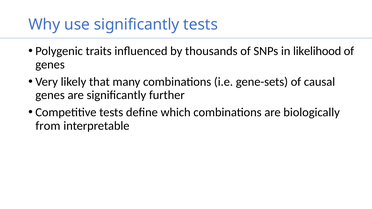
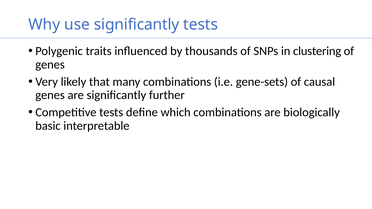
likelihood: likelihood -> clustering (317, 51)
from: from -> basic (48, 126)
